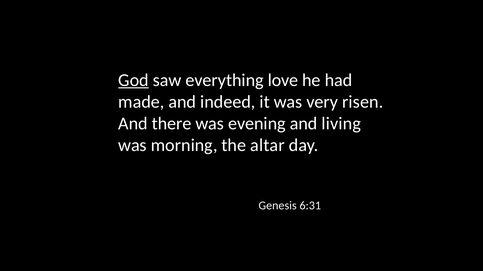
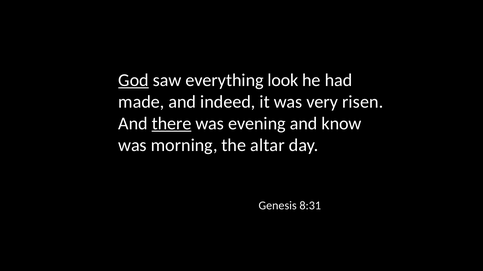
love: love -> look (283, 80)
there underline: none -> present (172, 124)
living: living -> know (342, 124)
6:31: 6:31 -> 8:31 (310, 206)
